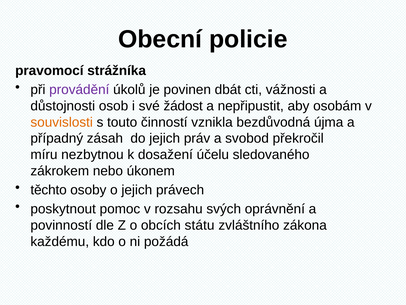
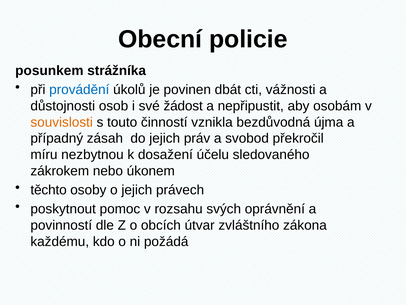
pravomocí: pravomocí -> posunkem (49, 71)
provádění colour: purple -> blue (79, 90)
státu: státu -> útvar (200, 225)
